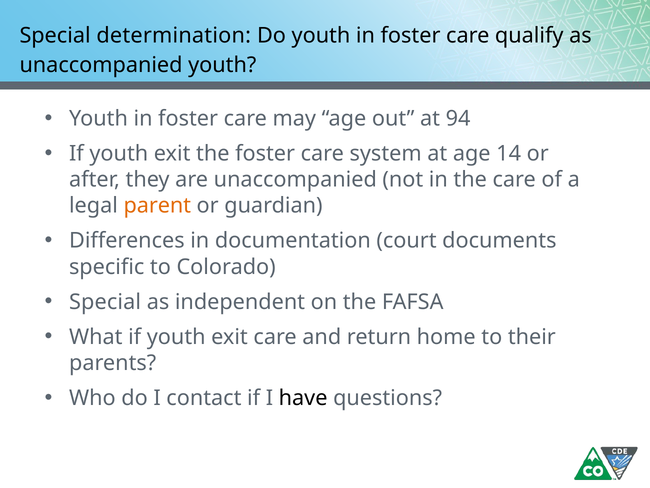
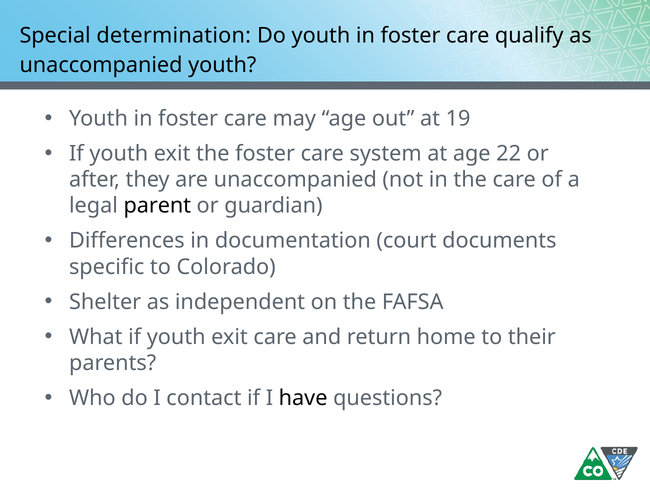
94: 94 -> 19 (458, 119)
14: 14 -> 22 (509, 154)
parent colour: orange -> black (157, 206)
Special: Special -> Shelter (105, 302)
